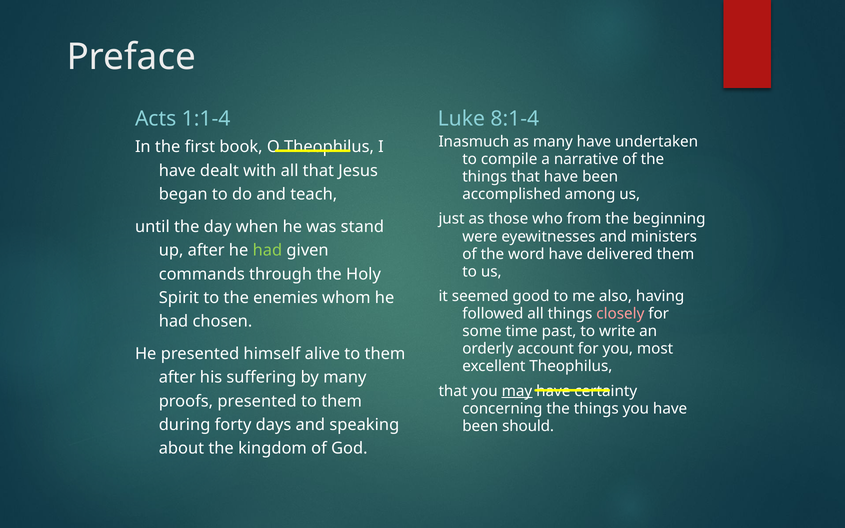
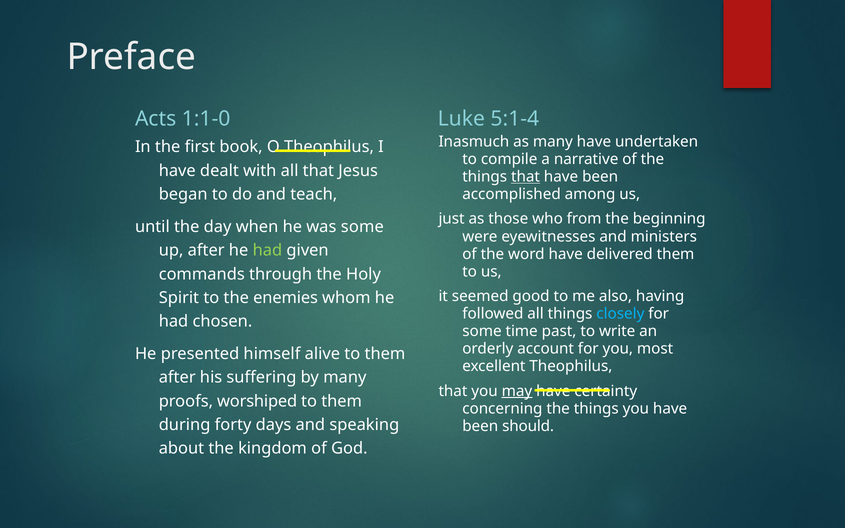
1:1-4: 1:1-4 -> 1:1-0 (206, 119)
8:1-4: 8:1-4 -> 5:1-4 (515, 119)
that underline: none -> present (525, 177)
was stand: stand -> some (362, 227)
closely colour: pink -> light blue (620, 314)
proofs presented: presented -> worshiped (257, 401)
